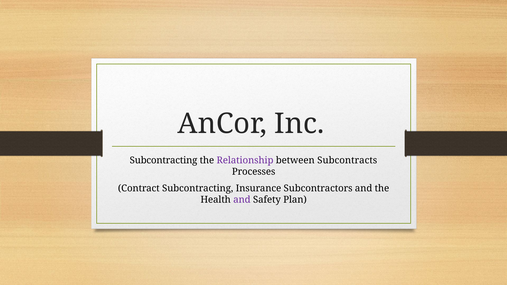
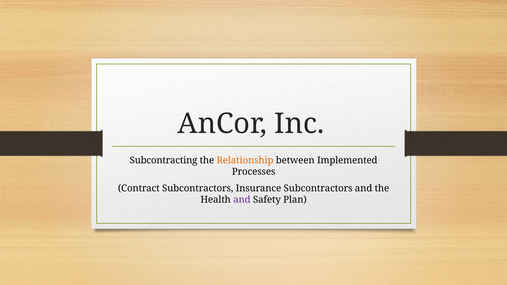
Relationship colour: purple -> orange (245, 160)
Subcontracts: Subcontracts -> Implemented (347, 160)
Contract Subcontracting: Subcontracting -> Subcontractors (198, 189)
